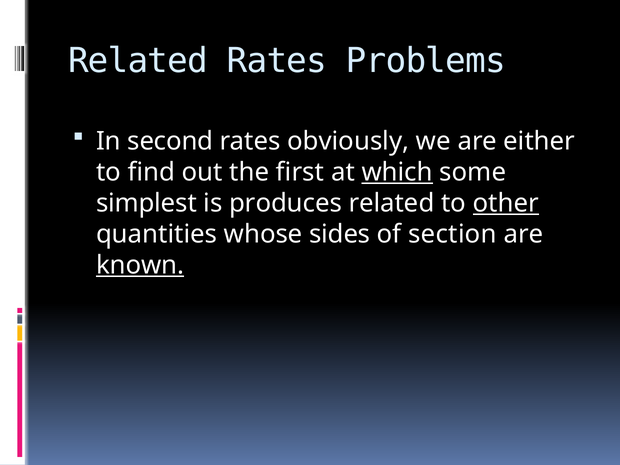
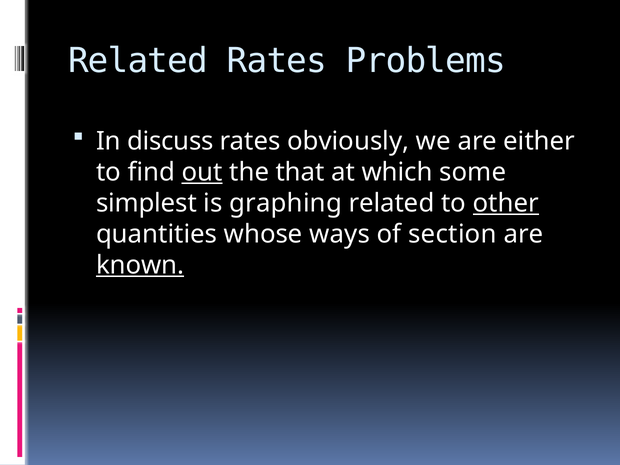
second: second -> discuss (170, 141)
out underline: none -> present (202, 172)
first: first -> that (300, 172)
which underline: present -> none (397, 172)
produces: produces -> graphing (286, 203)
sides: sides -> ways (340, 234)
